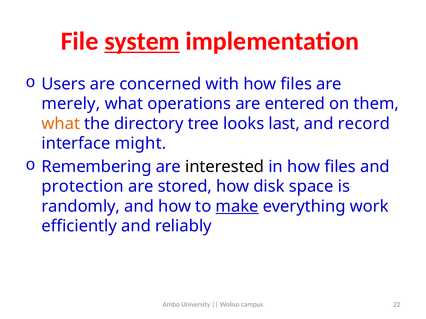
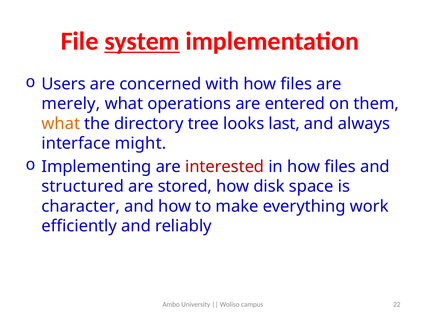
record: record -> always (364, 124)
Remembering: Remembering -> Implementing (97, 167)
interested colour: black -> red (225, 167)
protection: protection -> structured (83, 187)
randomly: randomly -> character (81, 207)
make underline: present -> none (237, 207)
